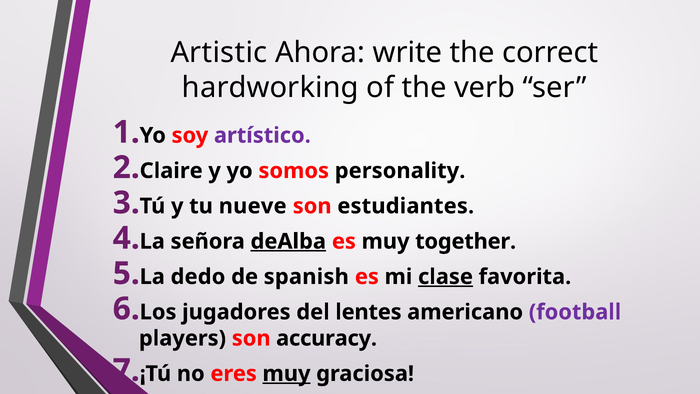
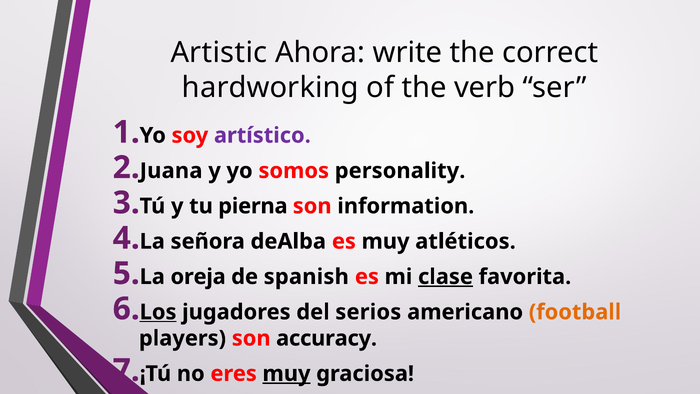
Claire: Claire -> Juana (171, 171)
nueve: nueve -> pierna (253, 206)
estudiantes: estudiantes -> information (406, 206)
deAlba underline: present -> none (288, 241)
together: together -> atléticos (466, 241)
dedo: dedo -> oreja (198, 277)
Los underline: none -> present (158, 312)
lentes: lentes -> serios (368, 312)
football colour: purple -> orange (575, 312)
